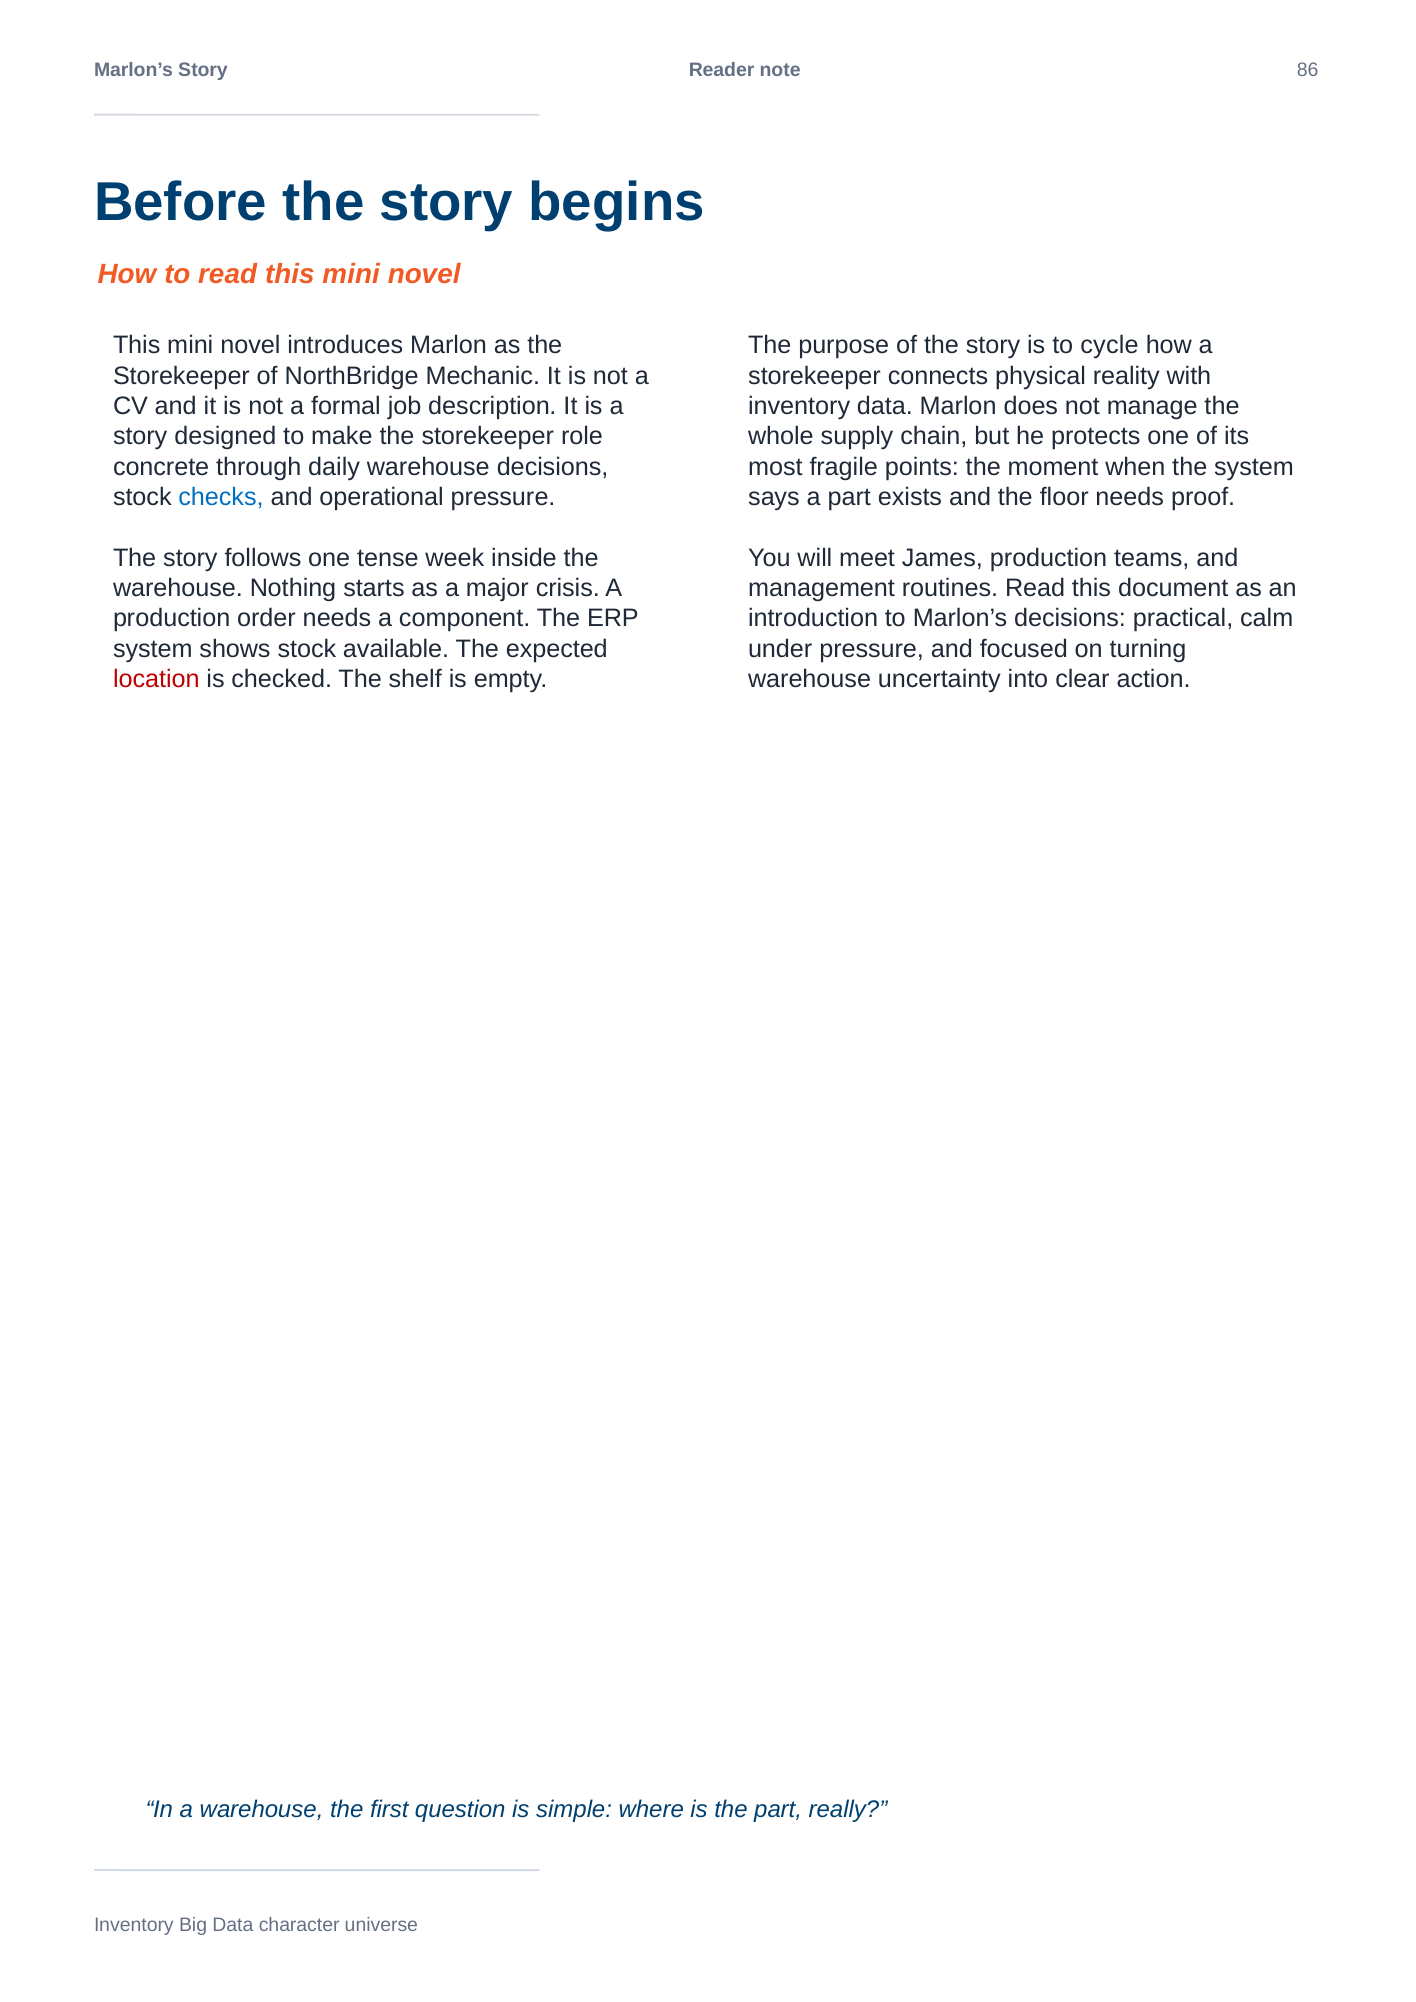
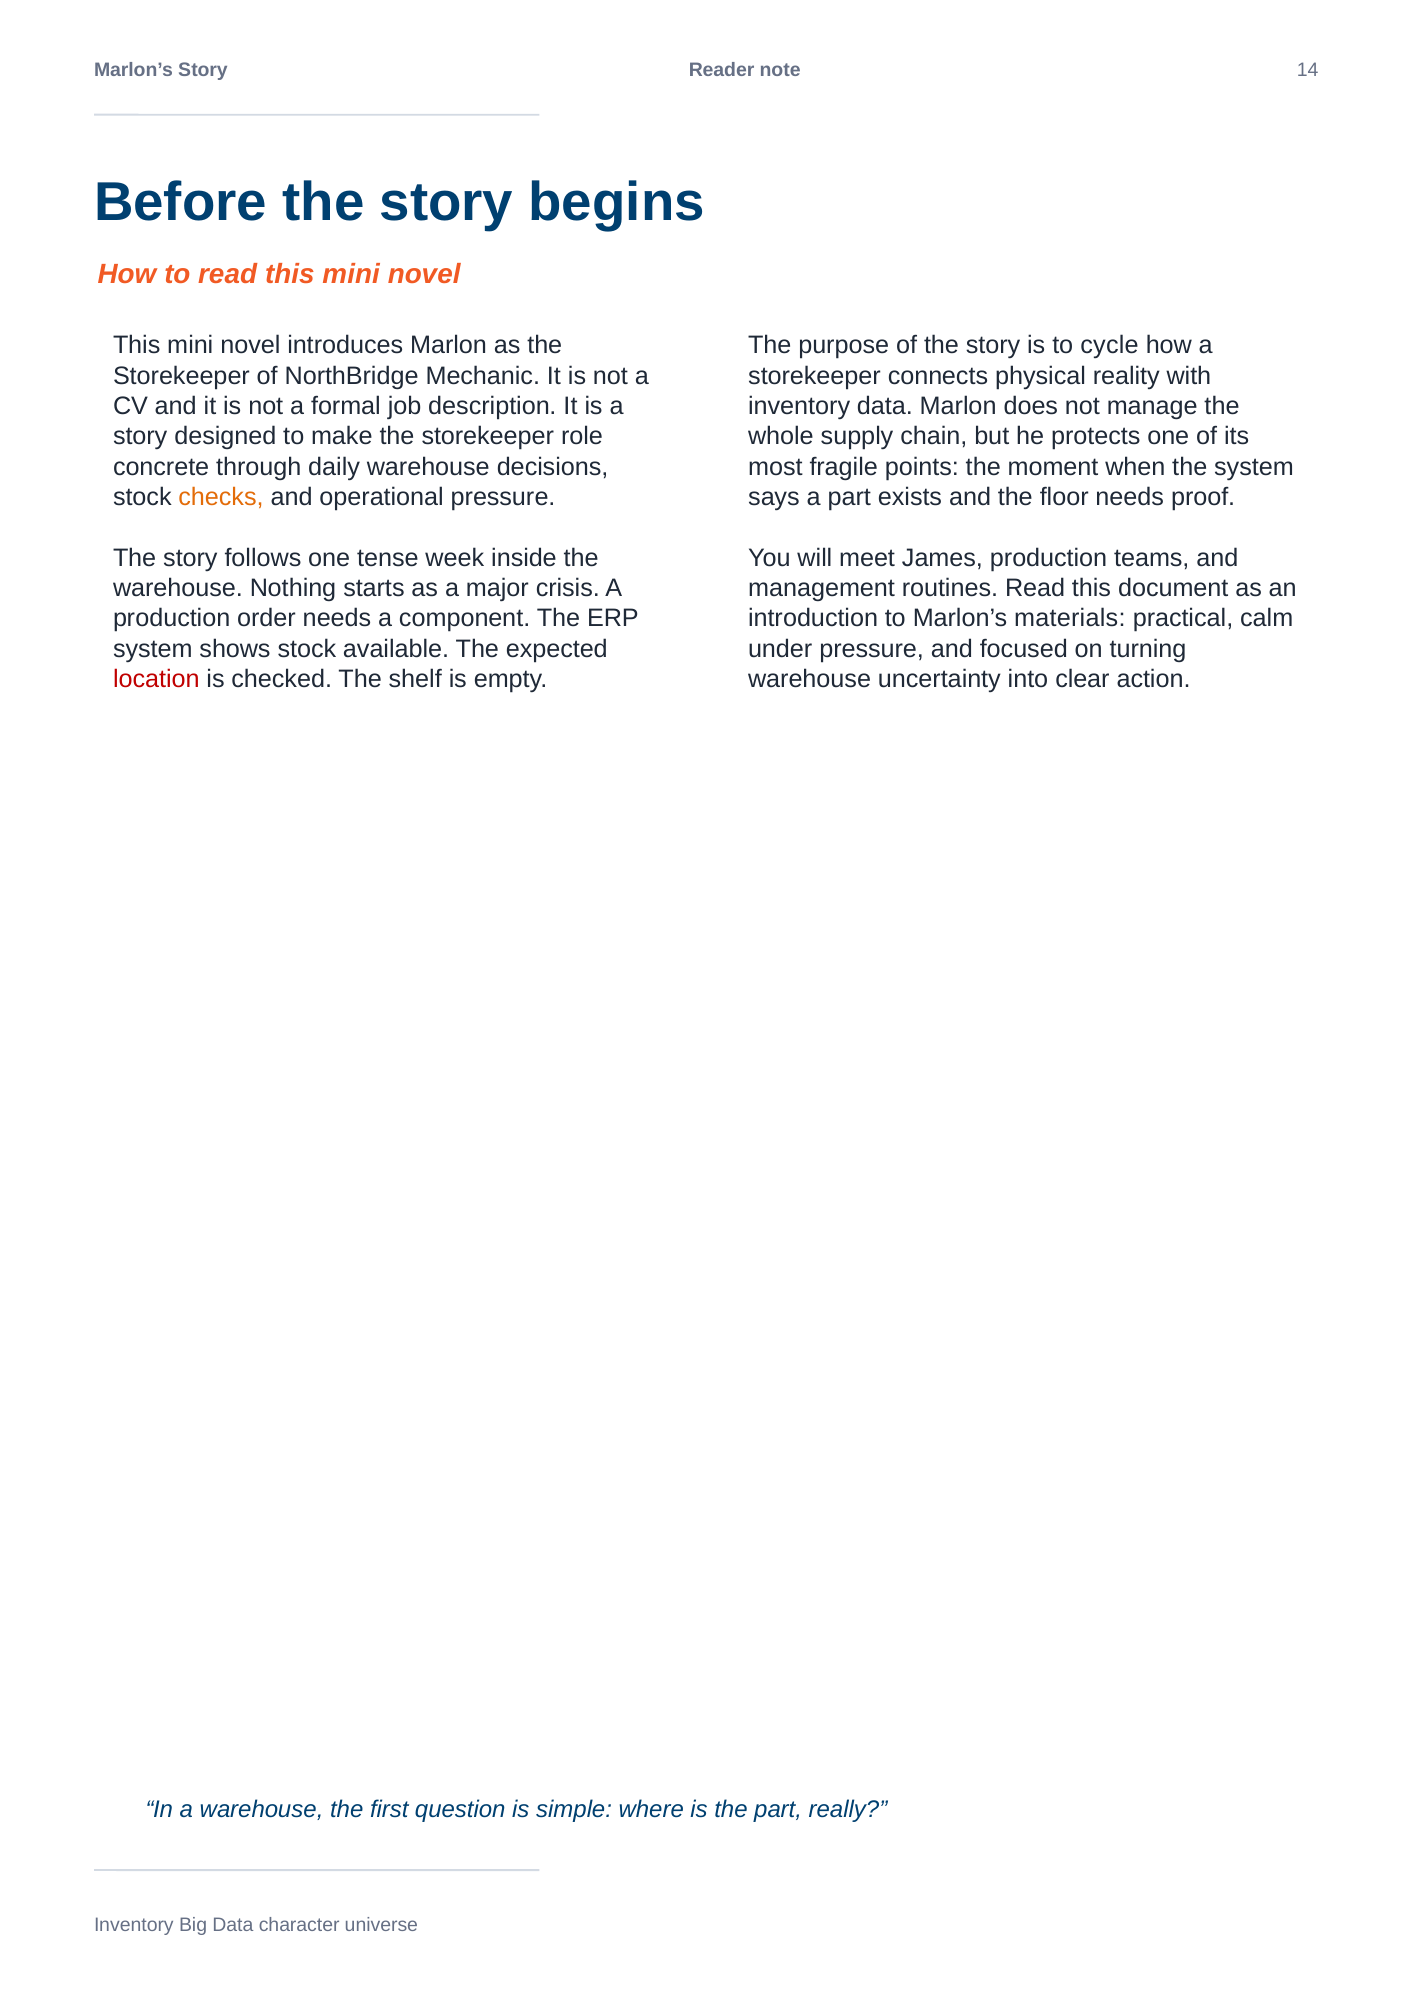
86: 86 -> 14 (1308, 70)
checks colour: blue -> orange (221, 497)
Marlon’s decisions: decisions -> materials (1070, 619)
